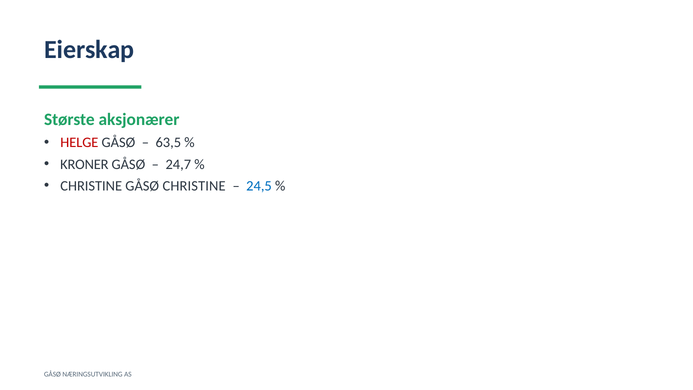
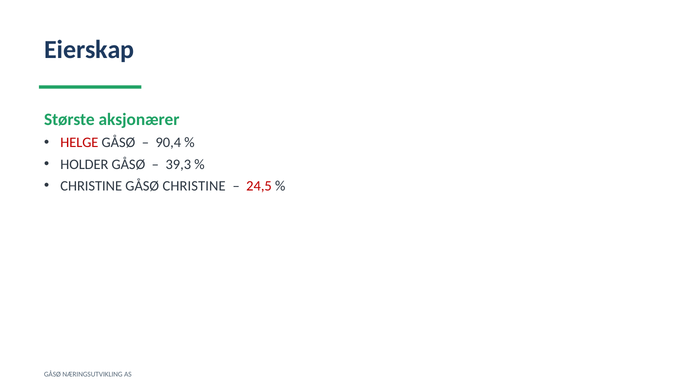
63,5: 63,5 -> 90,4 (168, 143)
KRONER: KRONER -> HOLDER (84, 164)
24,7: 24,7 -> 39,3 (178, 164)
24,5 colour: blue -> red (259, 186)
